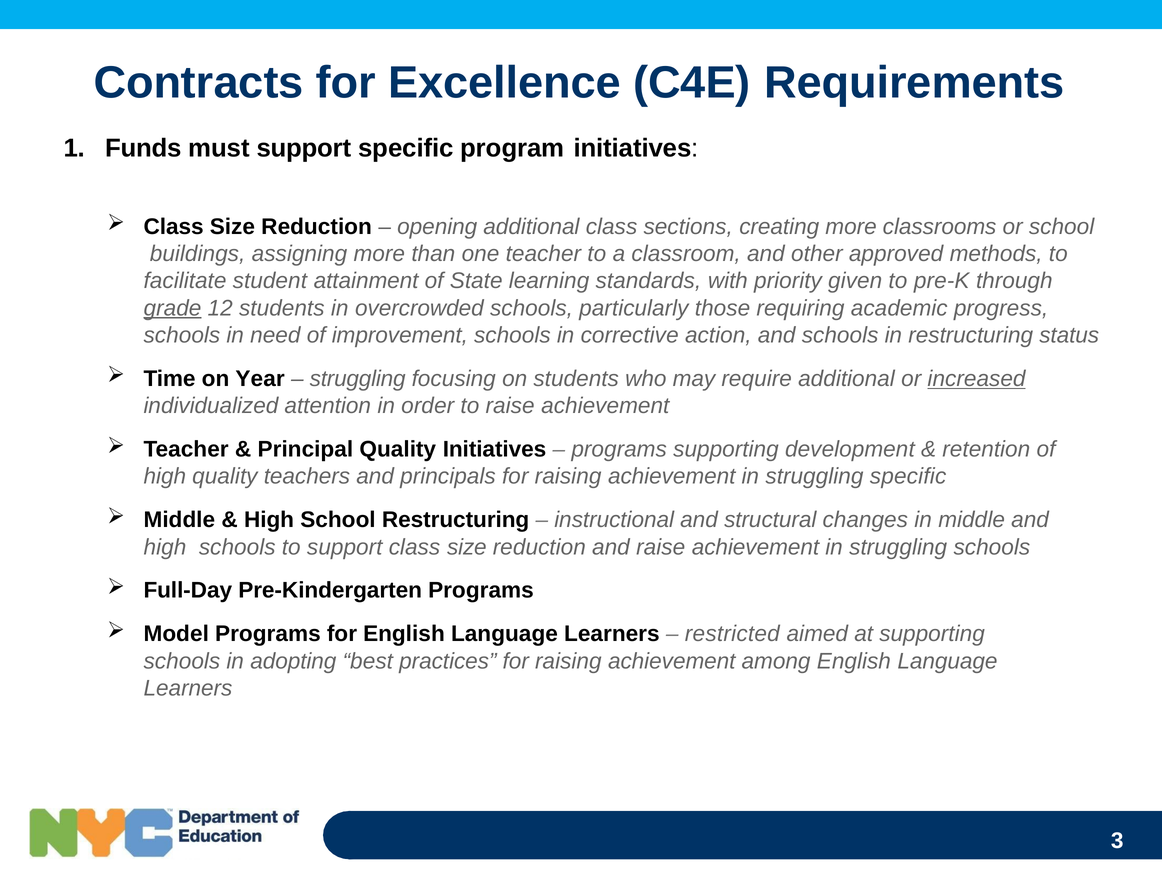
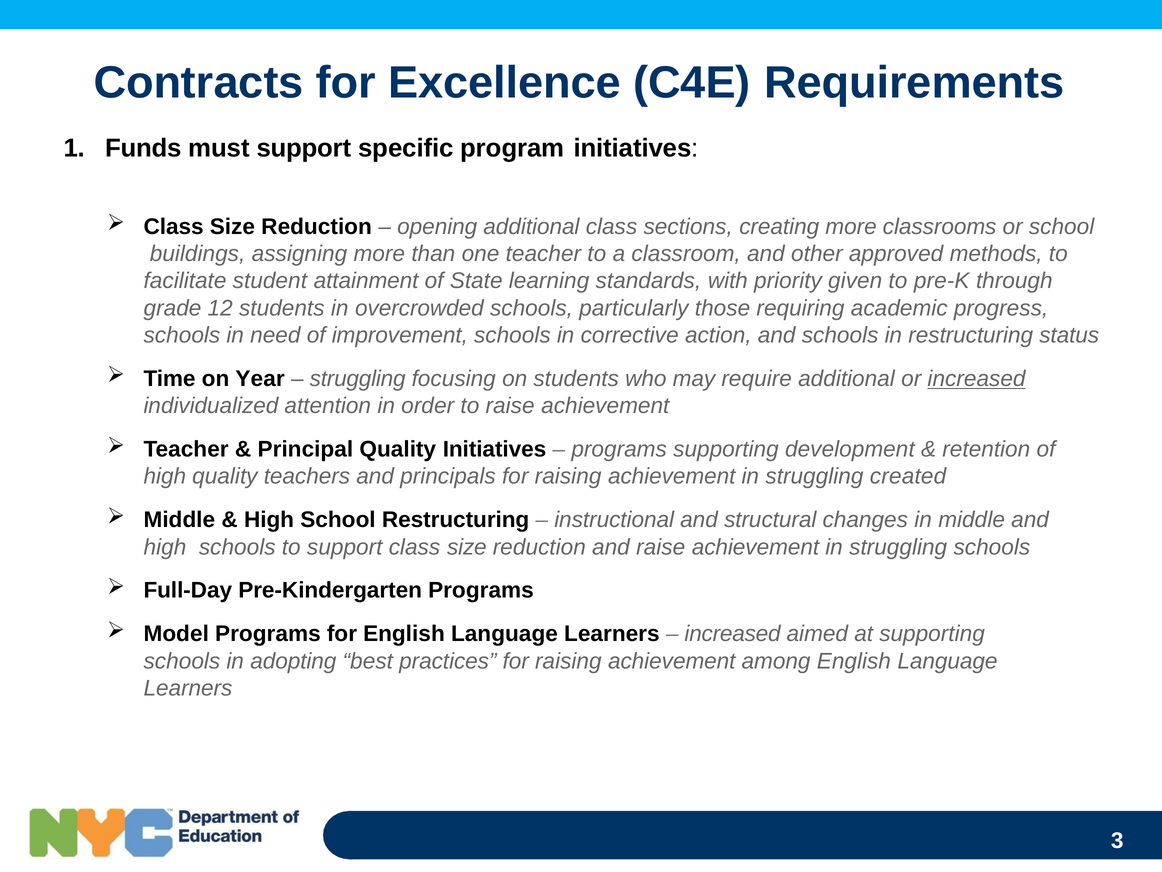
grade underline: present -> none (173, 308)
struggling specific: specific -> created (908, 476)
restricted: restricted -> increased (733, 634)
